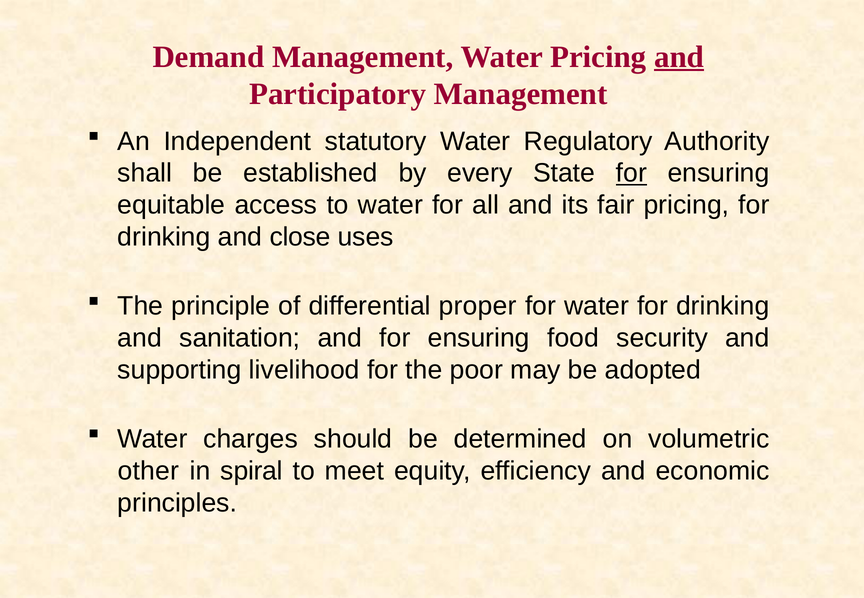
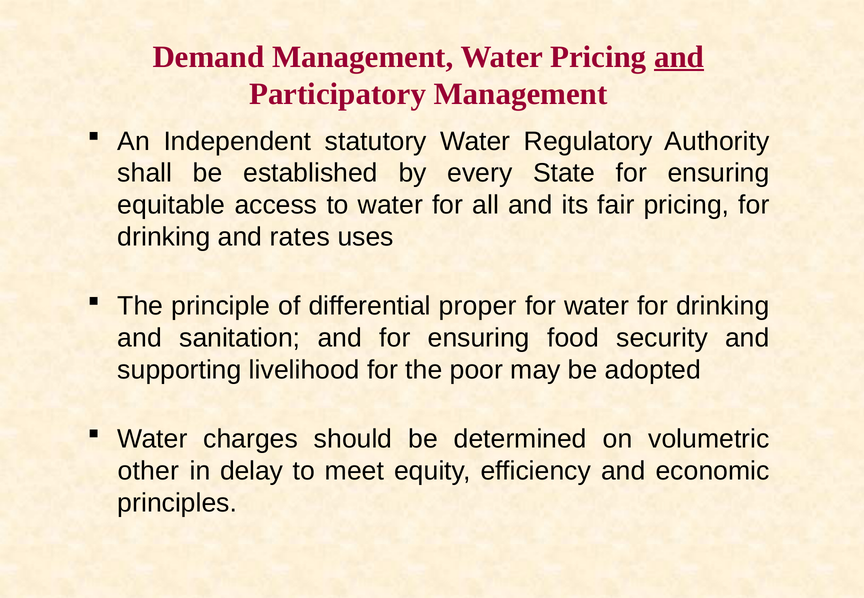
for underline: present -> none (631, 173)
close: close -> rates (300, 237)
spiral: spiral -> delay (252, 471)
